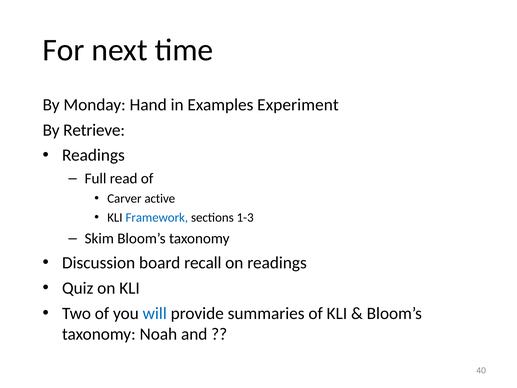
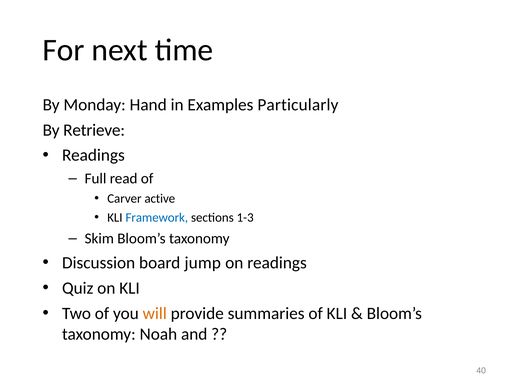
Experiment: Experiment -> Particularly (298, 105)
recall: recall -> jump (203, 263)
will colour: blue -> orange (155, 313)
